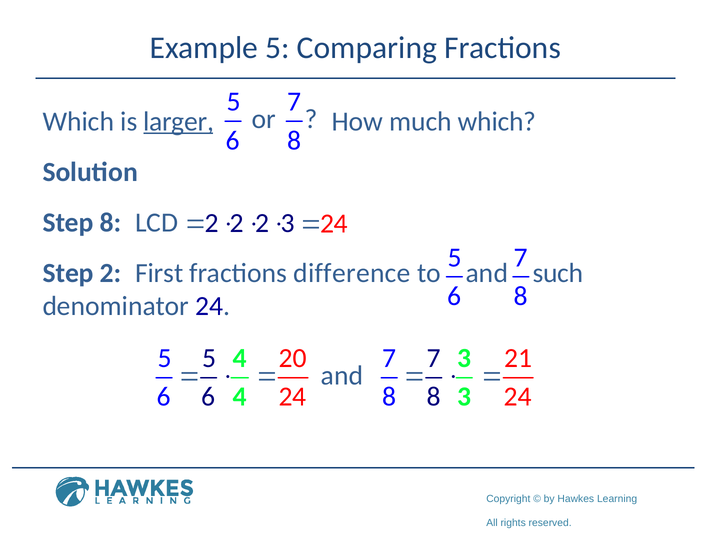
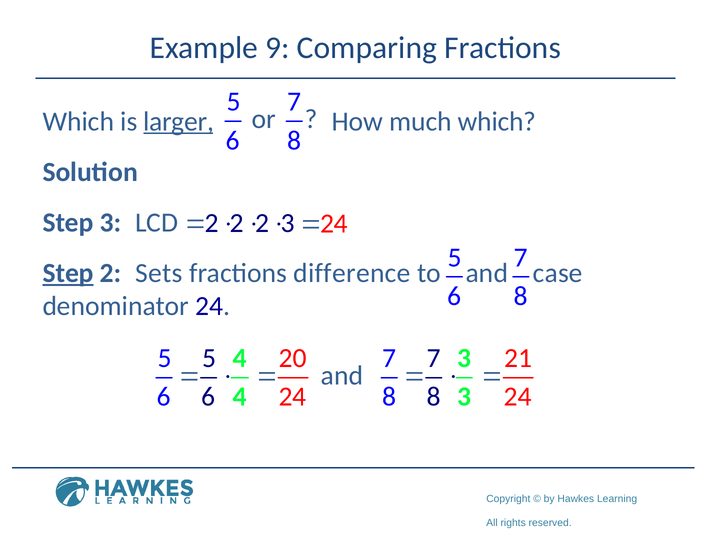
Example 5: 5 -> 9 (277, 48)
Step 8: 8 -> 3 (111, 223)
Step underline: none -> present (68, 273)
First: First -> Sets (159, 273)
such: such -> case (558, 273)
